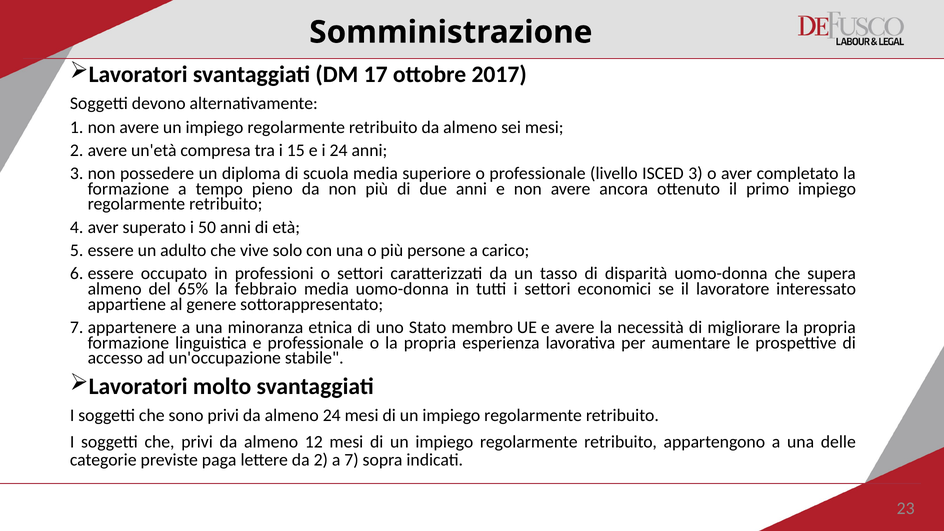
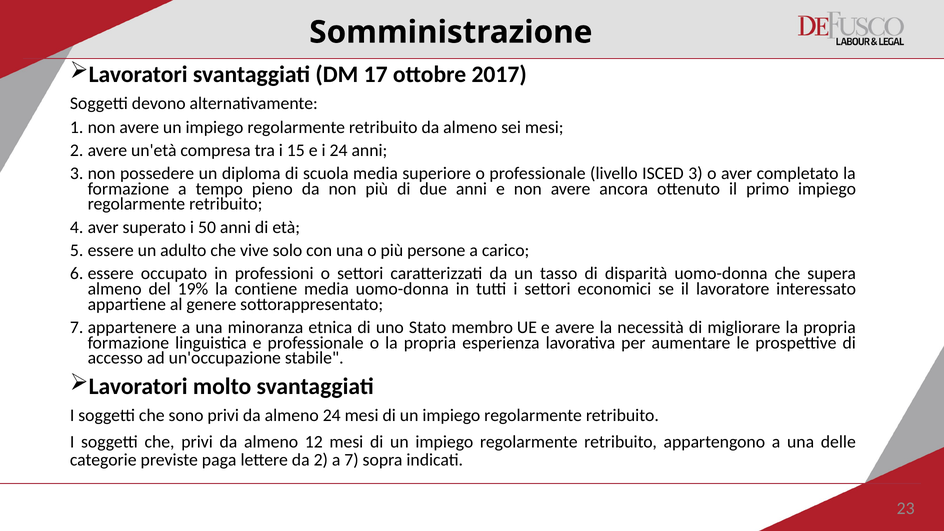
65%: 65% -> 19% (193, 289)
febbraio: febbraio -> contiene (266, 289)
